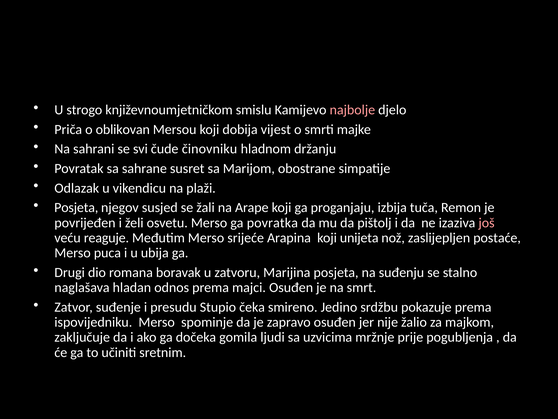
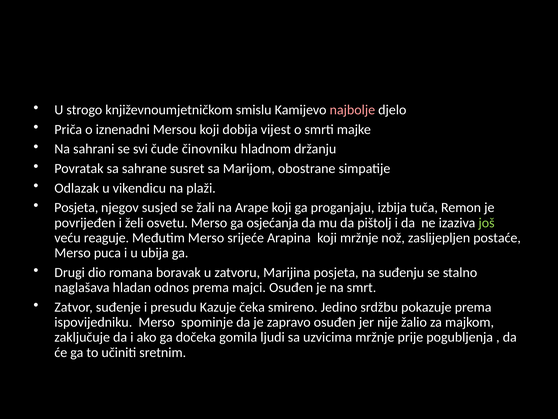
oblikovan: oblikovan -> iznenadni (123, 129)
povratka: povratka -> osjećanja (272, 223)
još colour: pink -> light green (487, 223)
koji unijeta: unijeta -> mržnje (359, 238)
Stupio: Stupio -> Kazuje (218, 307)
